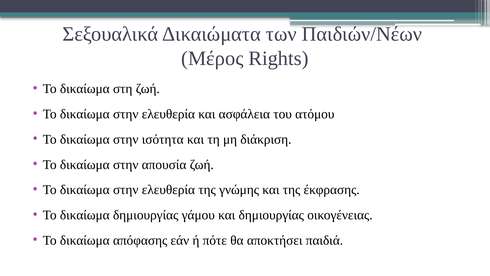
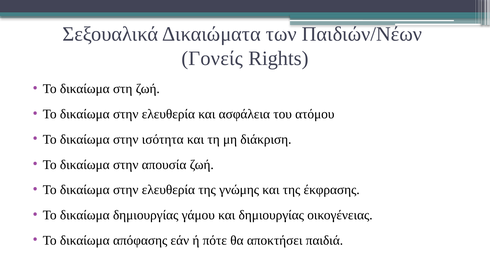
Μέρος: Μέρος -> Γονείς (212, 58)
